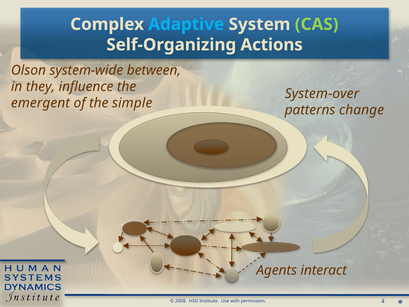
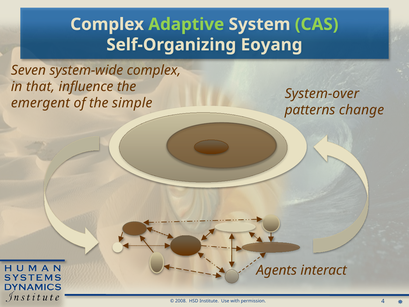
Adaptive colour: light blue -> light green (186, 24)
Actions: Actions -> Eoyang (272, 45)
Olson: Olson -> Seven (28, 70)
system-wide between: between -> complex (154, 70)
they: they -> that (40, 87)
